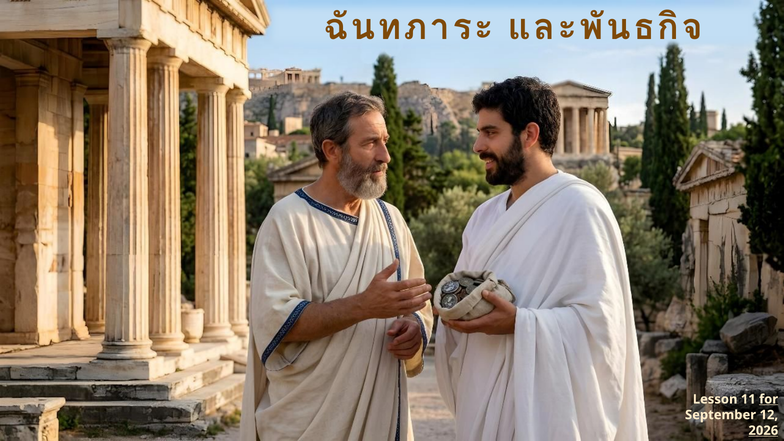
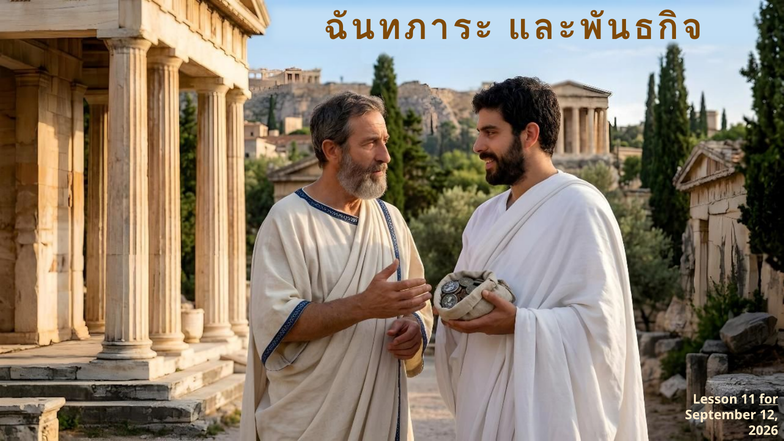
2026 underline: present -> none (763, 431)
